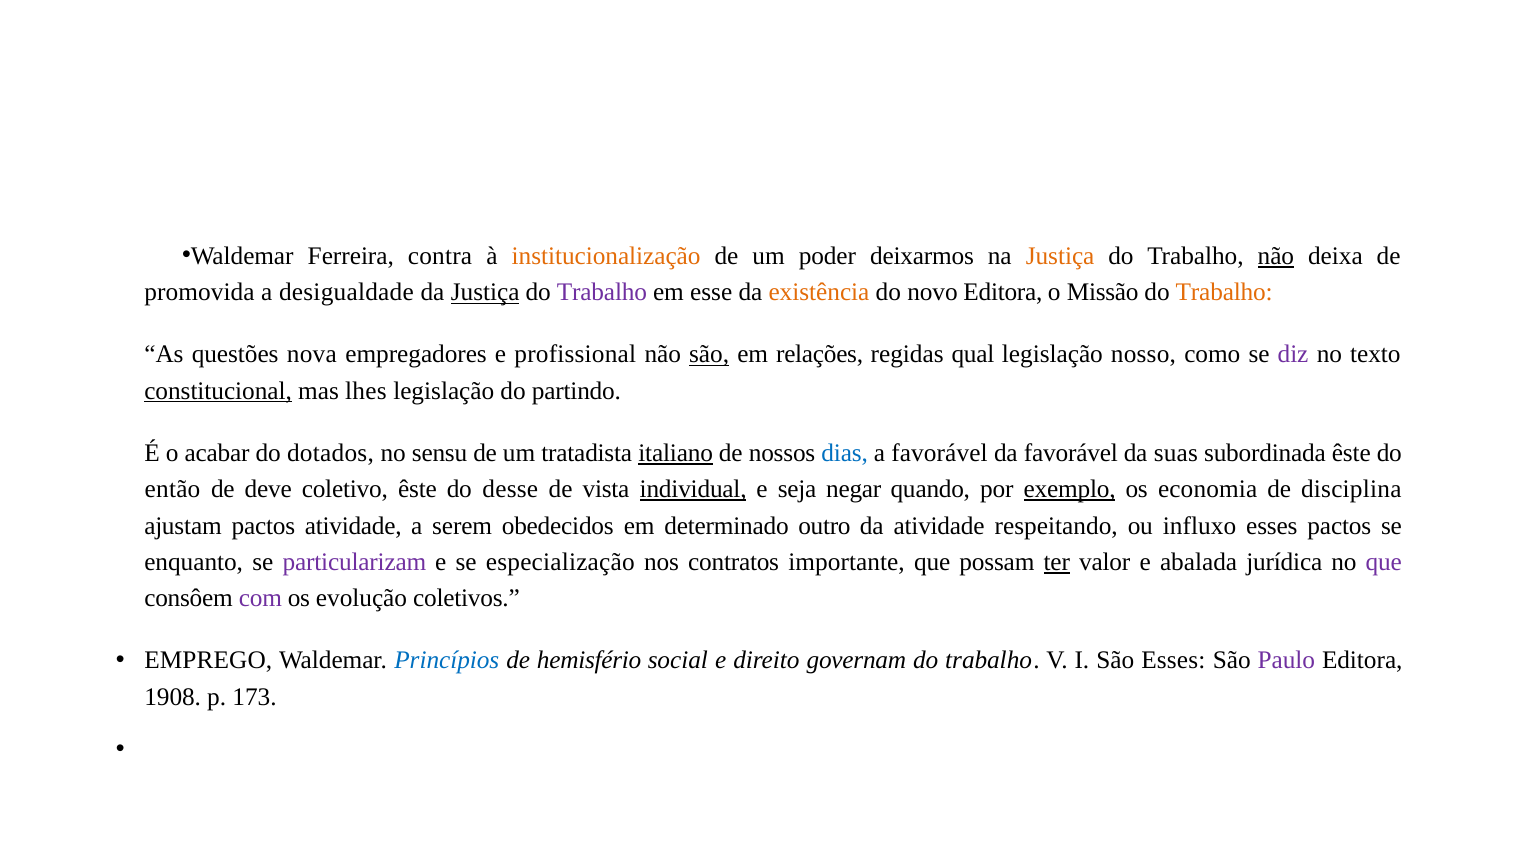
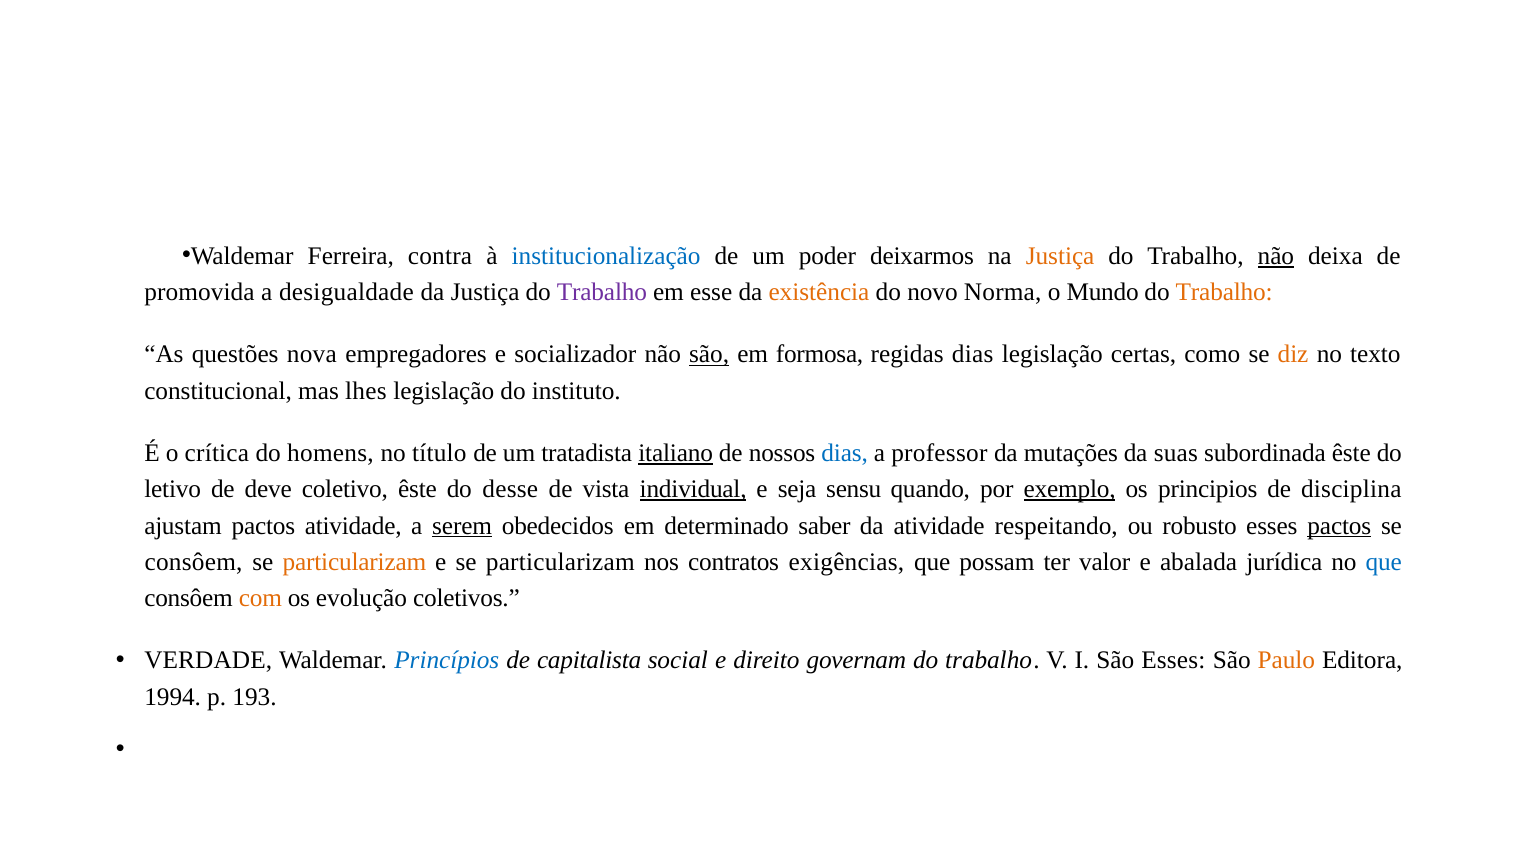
institucionalização colour: orange -> blue (606, 256)
Justiça underline: present -> none (485, 293)
novo Editora: Editora -> Norma (1003, 293)
Missão: Missão -> Mundo (1103, 293)
profissional: profissional -> socializador (575, 355)
relações: relações -> formosa (820, 355)
regidas qual: qual -> dias (973, 355)
nosso: nosso -> certas (1144, 355)
diz colour: purple -> orange (1293, 355)
constitucional underline: present -> none (218, 391)
partindo: partindo -> instituto (576, 391)
acabar: acabar -> crítica (217, 453)
dotados: dotados -> homens (330, 453)
sensu: sensu -> título (439, 453)
a favorável: favorável -> professor (939, 453)
da favorável: favorável -> mutações (1071, 453)
então: então -> letivo (173, 490)
negar: negar -> sensu (854, 490)
economia: economia -> principios (1208, 490)
serem underline: none -> present (462, 526)
outro: outro -> saber (824, 526)
influxo: influxo -> robusto (1200, 526)
pactos underline: none -> present (1339, 526)
enquanto: enquanto -> consôem (194, 562)
particularizam colour: purple -> orange (354, 562)
e se especialização: especialização -> particularizam (560, 562)
importante: importante -> exigências (846, 562)
ter underline: present -> none (1057, 562)
que colour: purple -> blue (1384, 562)
com colour: purple -> orange (260, 599)
EMPREGO: EMPREGO -> VERDADE (208, 661)
hemisfério: hemisfério -> capitalista (589, 661)
Paulo colour: purple -> orange (1286, 661)
1908: 1908 -> 1994 (173, 697)
173: 173 -> 193 (255, 697)
